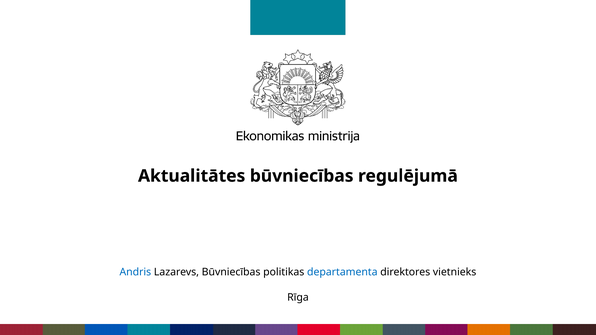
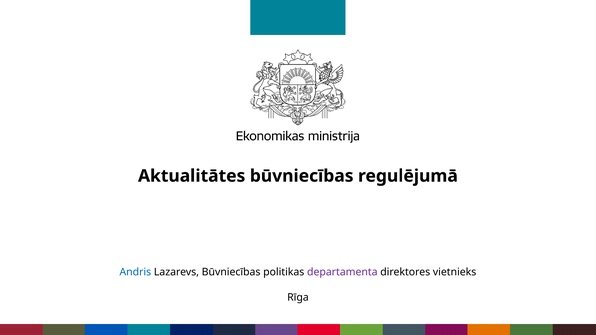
departamenta colour: blue -> purple (342, 272)
